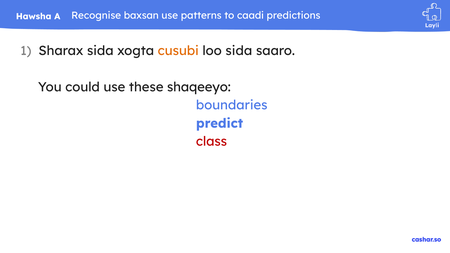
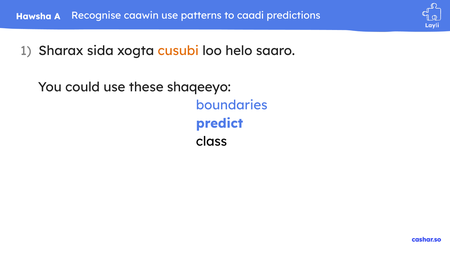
baxsan: baxsan -> caawin (141, 16)
loo sida: sida -> helo (239, 51)
class colour: red -> black (211, 142)
